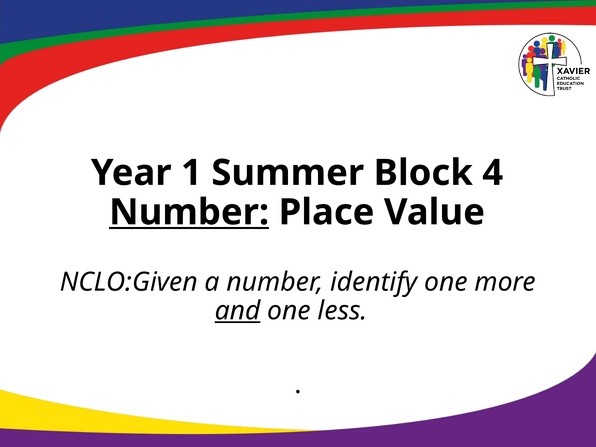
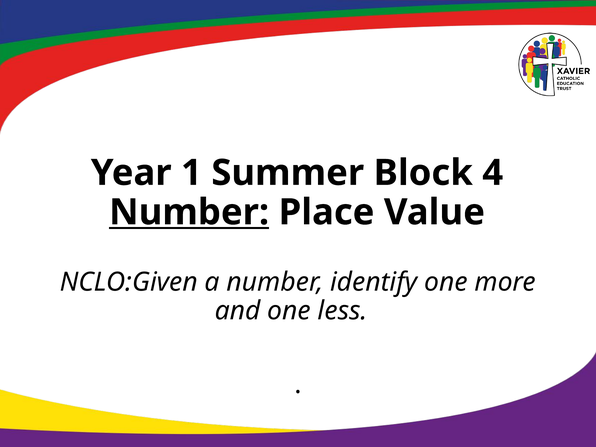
and underline: present -> none (238, 311)
